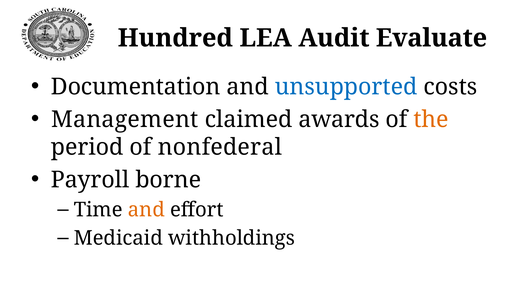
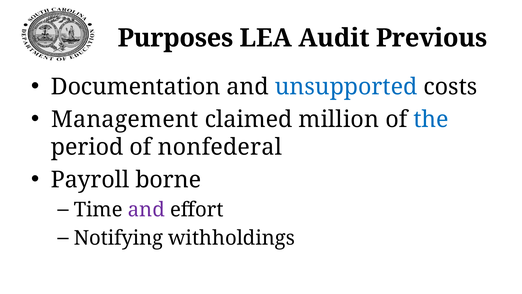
Hundred: Hundred -> Purposes (175, 38)
Evaluate: Evaluate -> Previous (432, 38)
awards: awards -> million (339, 119)
the colour: orange -> blue (431, 119)
and colour: orange -> purple (146, 210)
Medicaid: Medicaid -> Notifying (118, 238)
